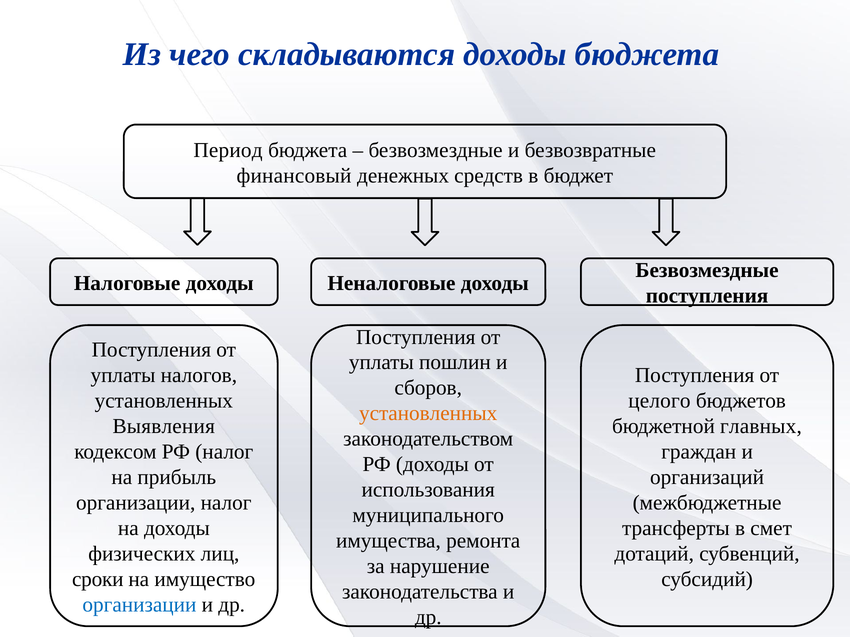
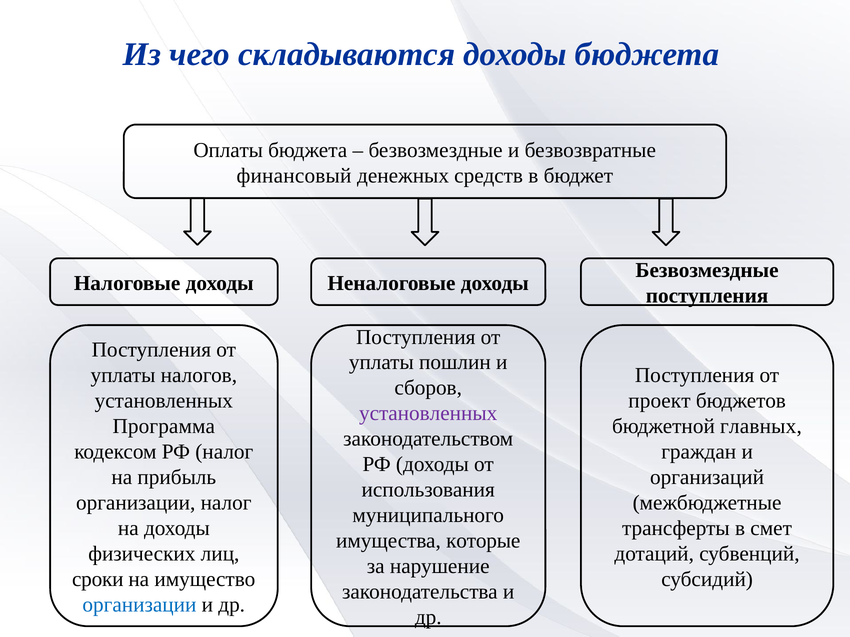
Период: Период -> Оплаты (228, 150)
целого: целого -> проект (659, 401)
установленных colour: orange -> purple (428, 414)
Выявления: Выявления -> Программа (164, 427)
ремонта: ремонта -> которые (483, 541)
